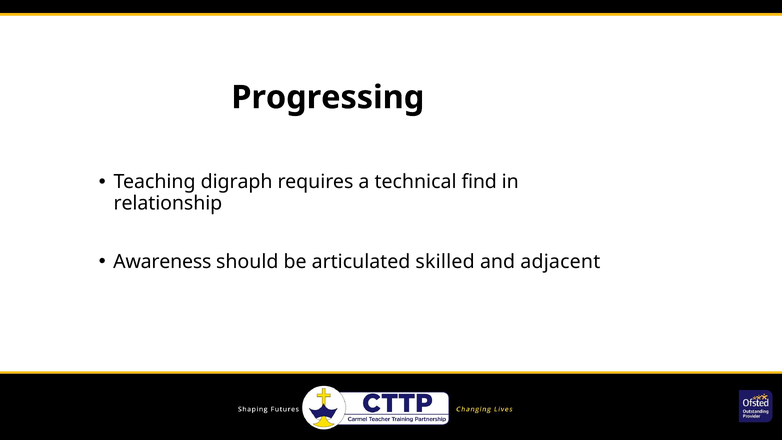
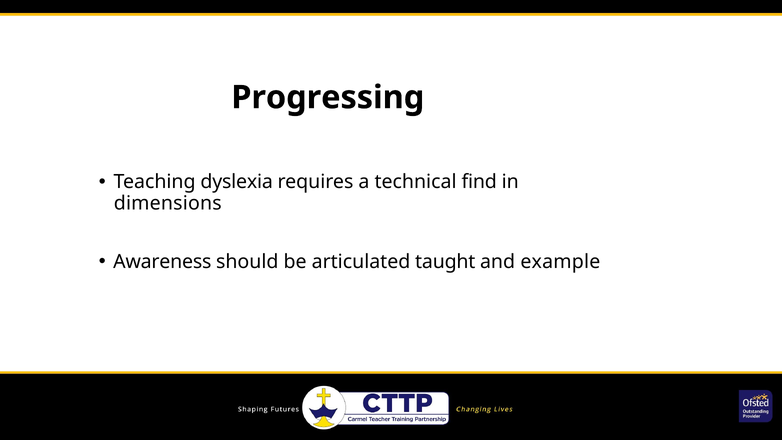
digraph: digraph -> dyslexia (237, 182)
relationship: relationship -> dimensions (168, 203)
skilled: skilled -> taught (445, 262)
adjacent: adjacent -> example (560, 262)
